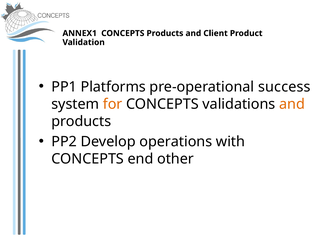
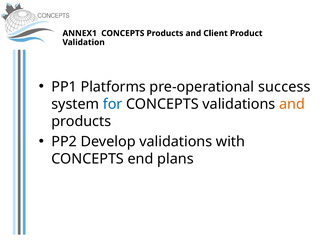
for colour: orange -> blue (113, 104)
Develop operations: operations -> validations (176, 141)
other: other -> plans (175, 159)
